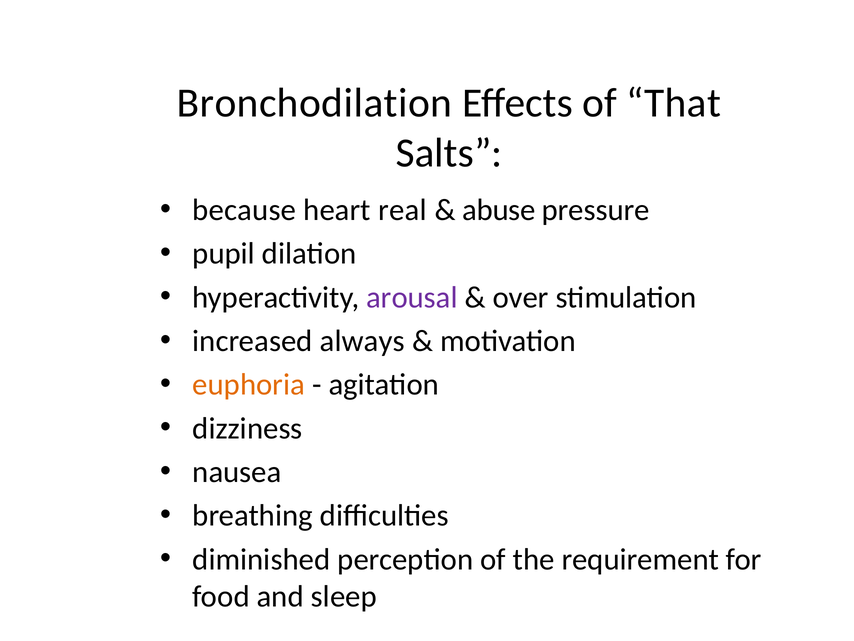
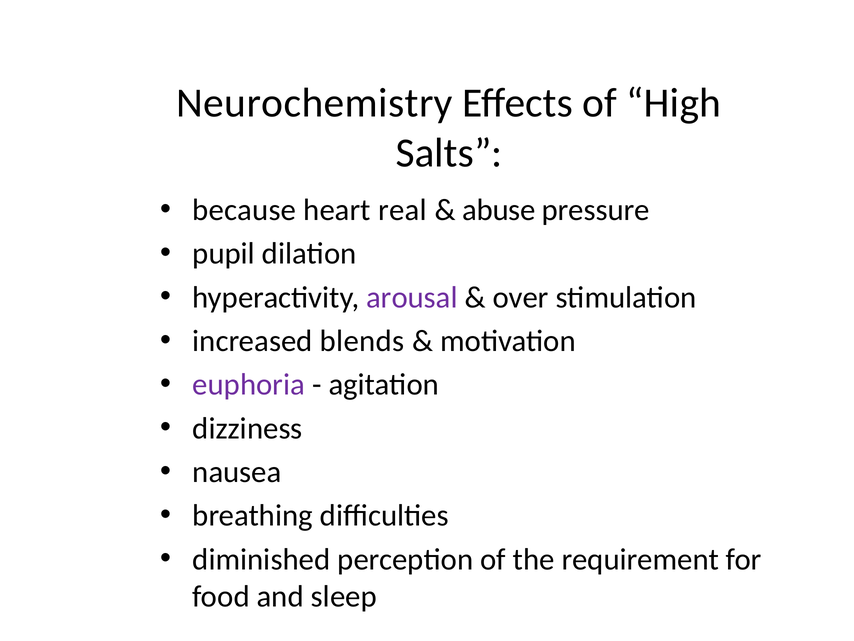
Bronchodilation: Bronchodilation -> Neurochemistry (314, 103)
That: That -> High (674, 103)
always: always -> blends (362, 341)
euphoria colour: orange -> purple (249, 384)
